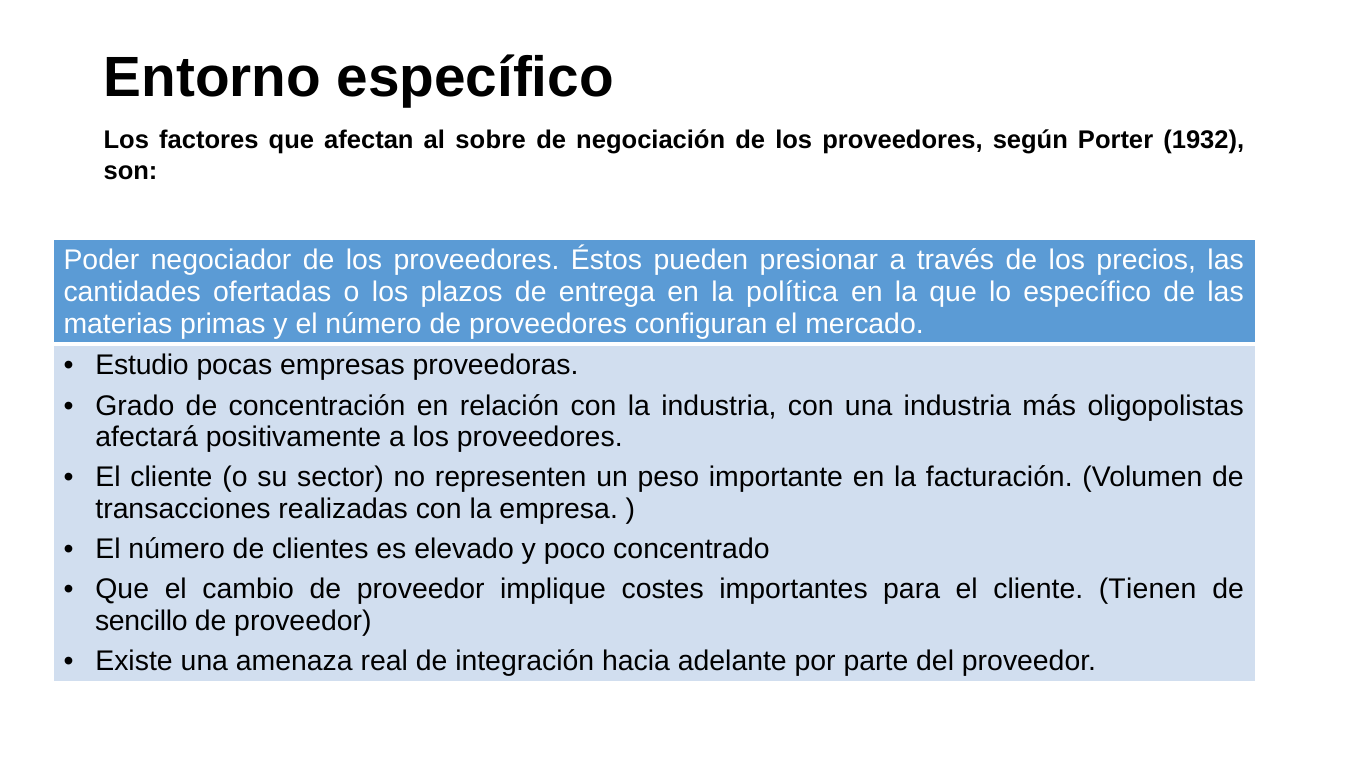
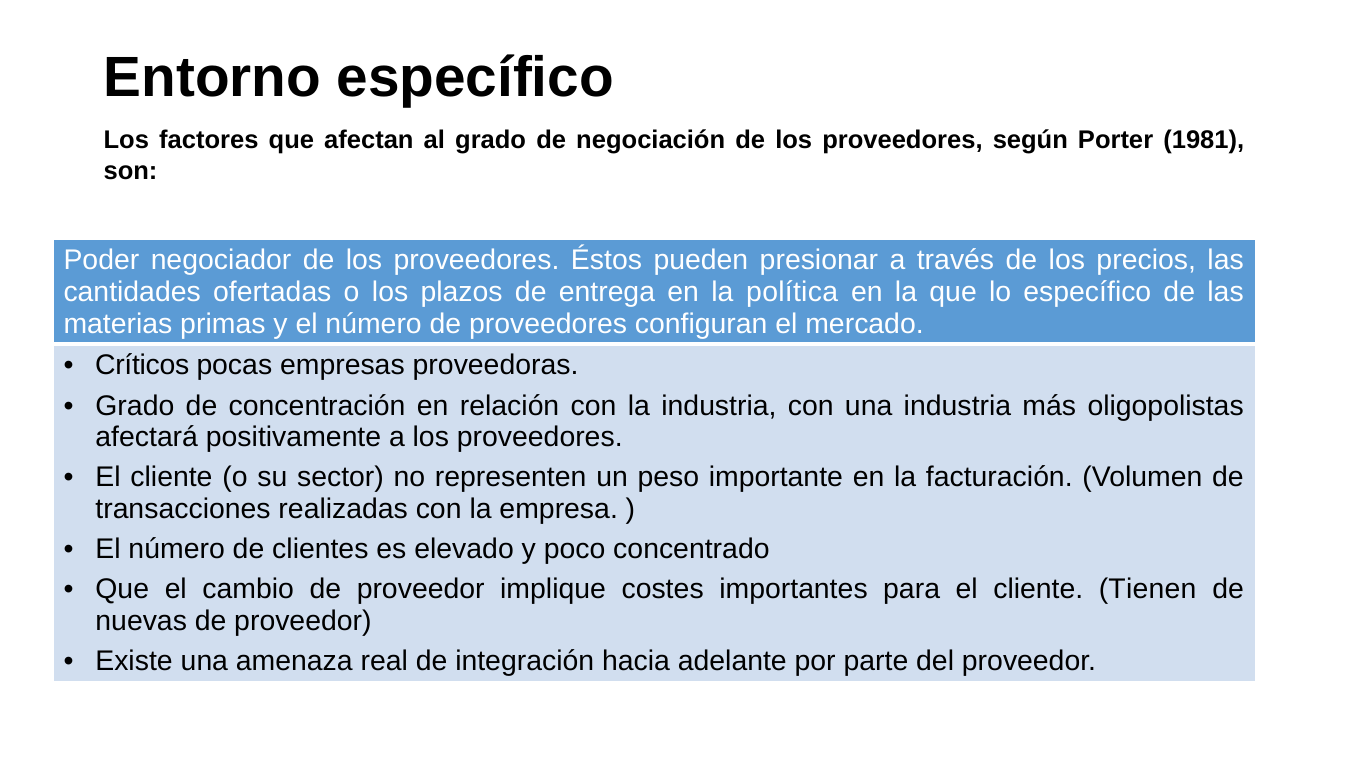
al sobre: sobre -> grado (491, 140)
1932: 1932 -> 1981 (1204, 140)
Estudio: Estudio -> Críticos (142, 366)
sencillo: sencillo -> nuevas (141, 621)
